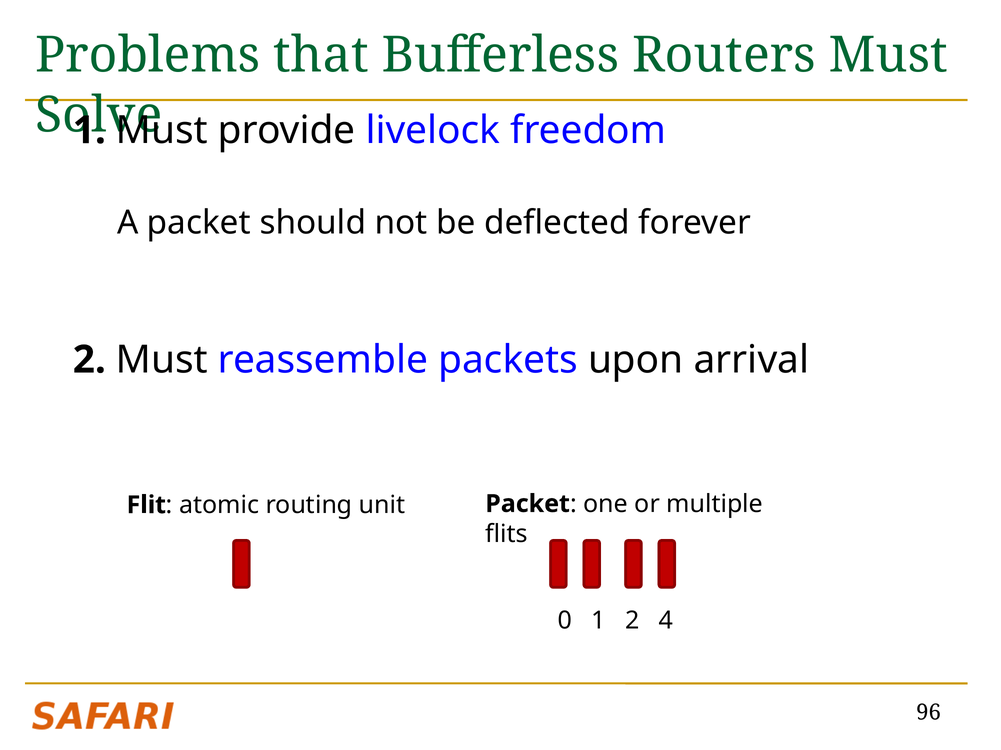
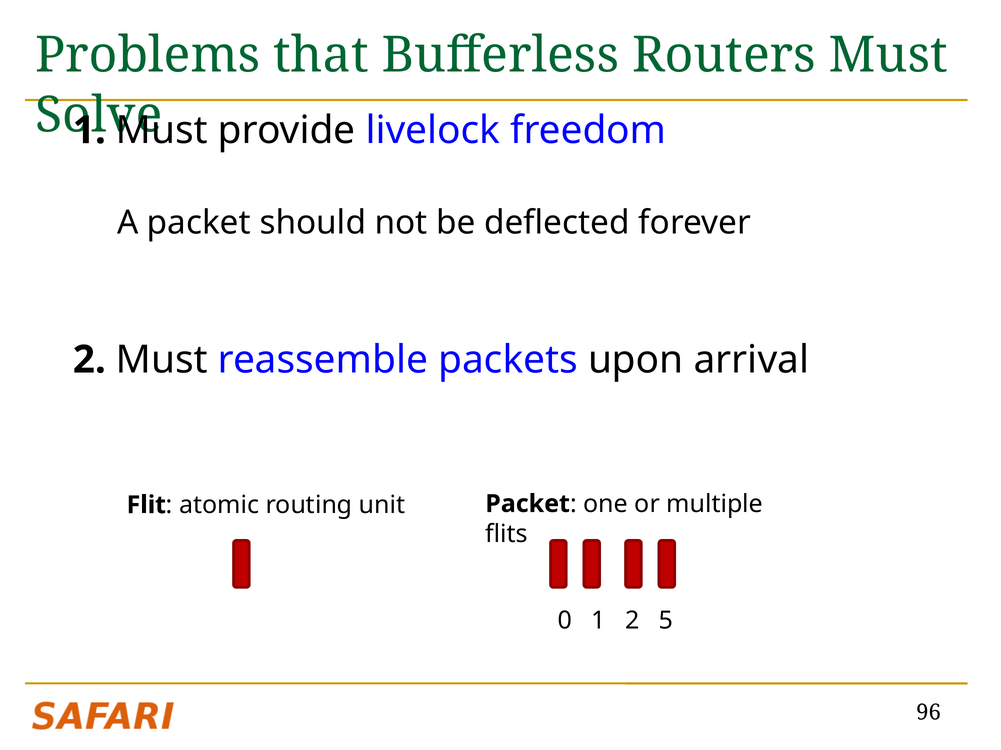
4: 4 -> 5 (666, 621)
